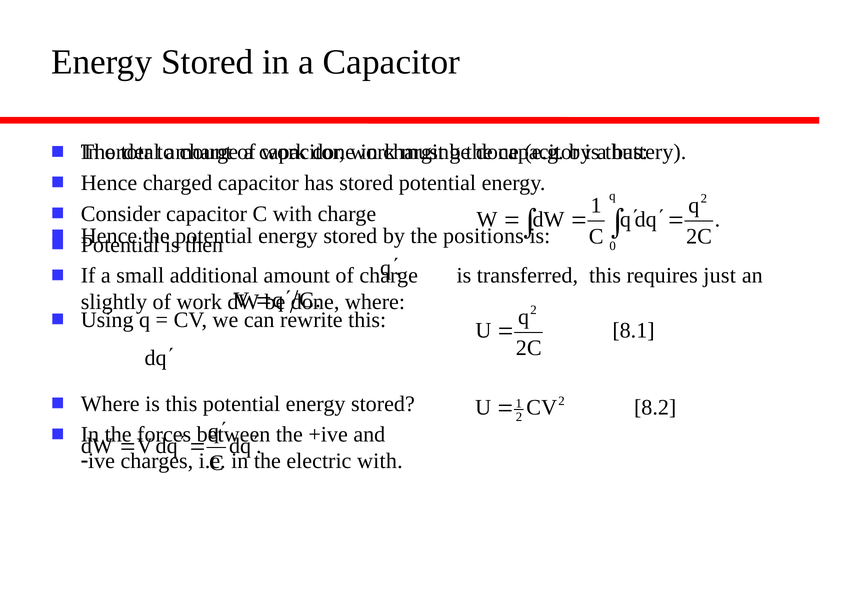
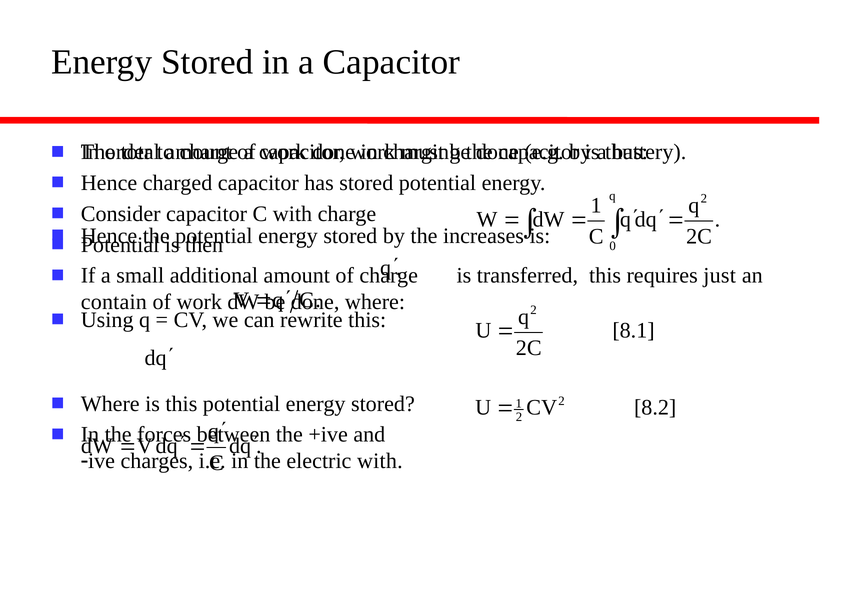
positions: positions -> increases (483, 236)
slightly: slightly -> contain (114, 302)
